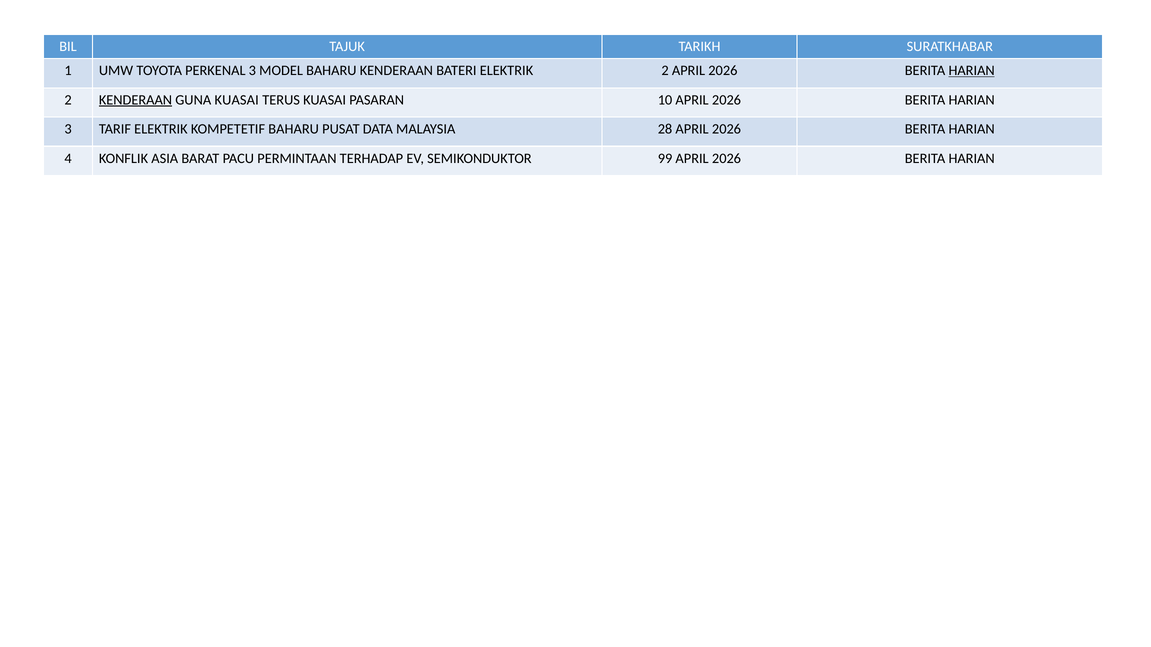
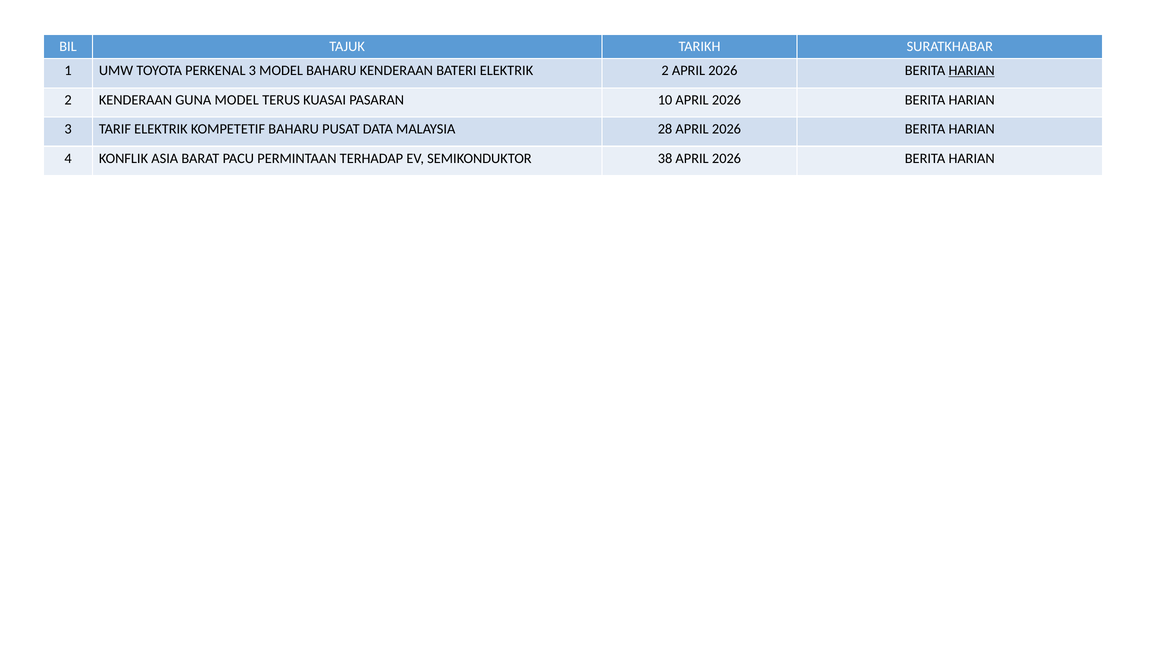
KENDERAAN underline: present -> none (135, 100)
GUNA KUASAI: KUASAI -> MODEL (237, 100)
99: 99 -> 38 (665, 158)
